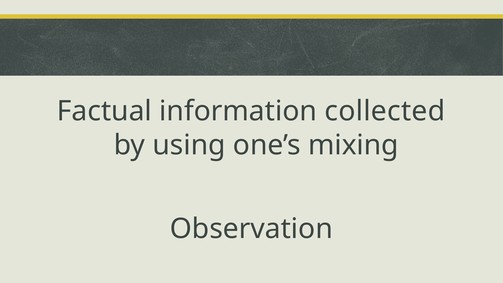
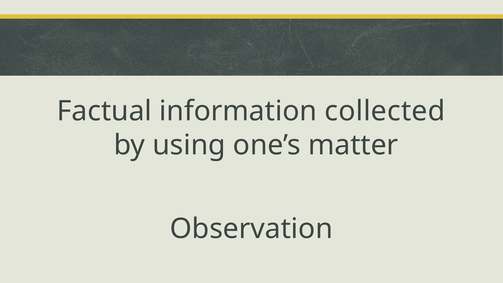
mixing: mixing -> matter (353, 145)
